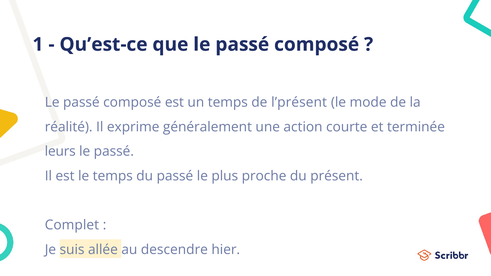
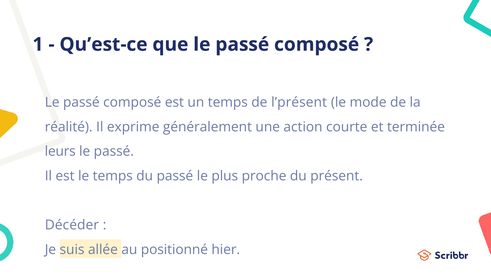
Complet: Complet -> Décéder (72, 225)
descendre: descendre -> positionné (174, 250)
